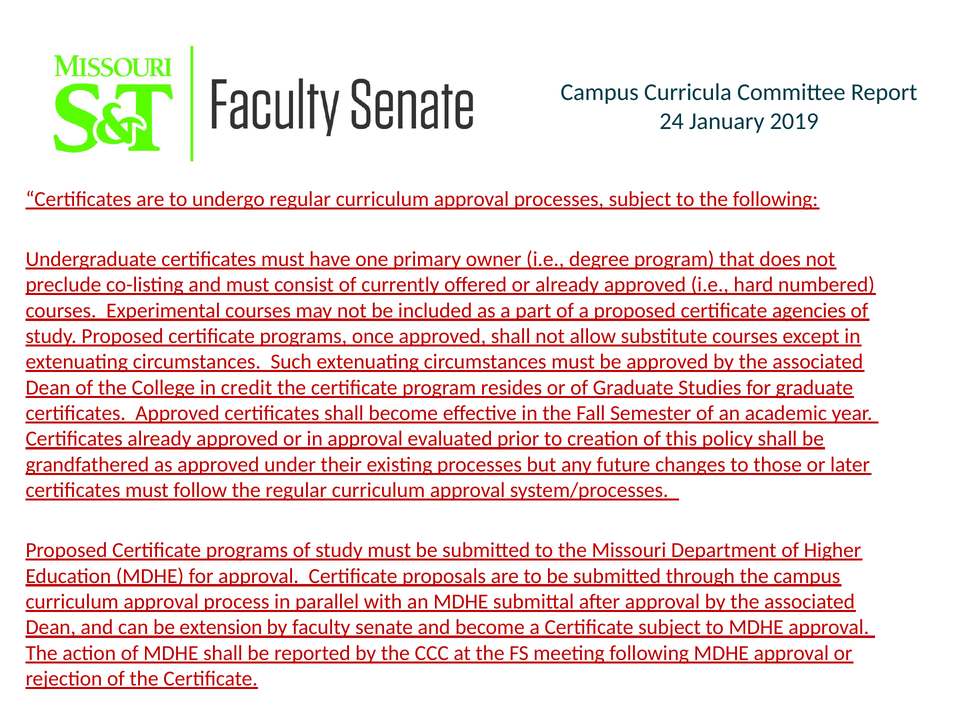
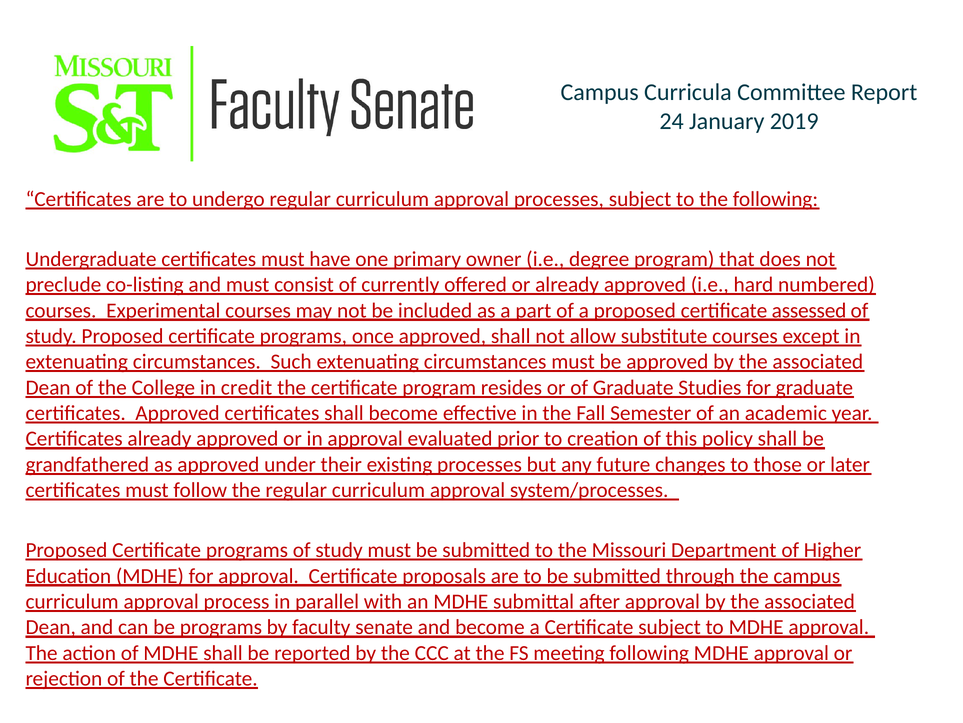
agencies: agencies -> assessed (809, 310)
be extension: extension -> programs (221, 627)
